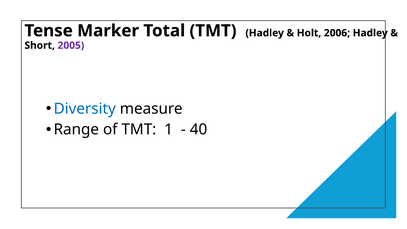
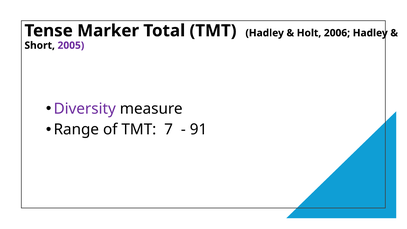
Diversity colour: blue -> purple (85, 109)
1: 1 -> 7 (169, 130)
40: 40 -> 91 (199, 130)
